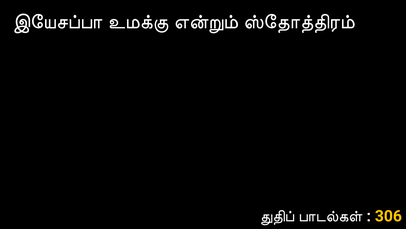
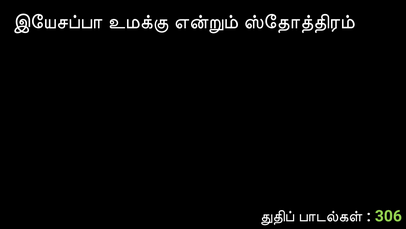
306 colour: yellow -> light green (388, 216)
